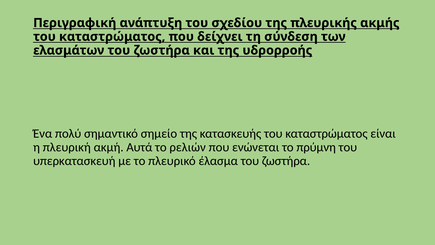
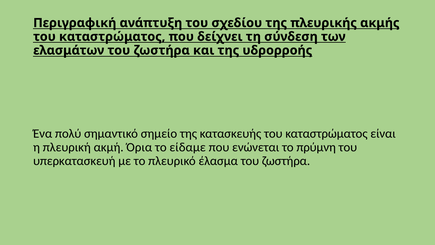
Αυτά: Αυτά -> Όρια (139, 147)
ρελιών: ρελιών -> είδαμε (188, 147)
